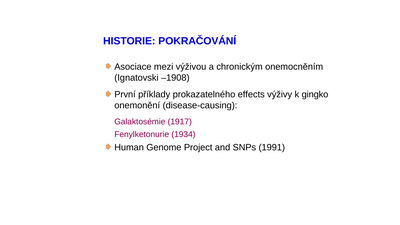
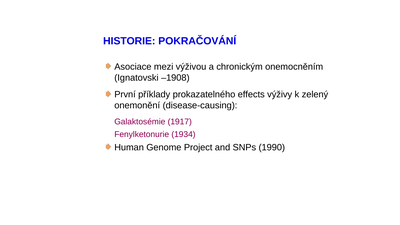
gingko: gingko -> zelený (315, 94)
1991: 1991 -> 1990 (272, 147)
